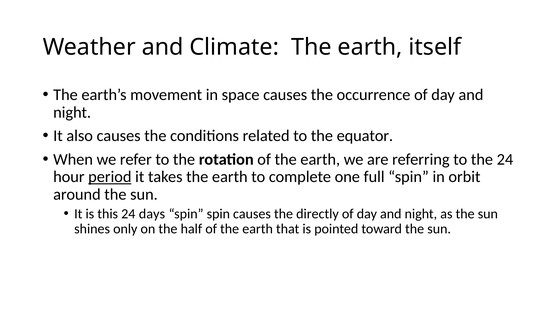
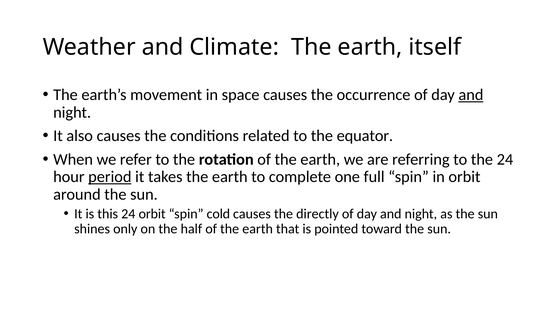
and underline: none -> present (471, 95)
24 days: days -> orbit (152, 214)
spin spin: spin -> cold (218, 214)
